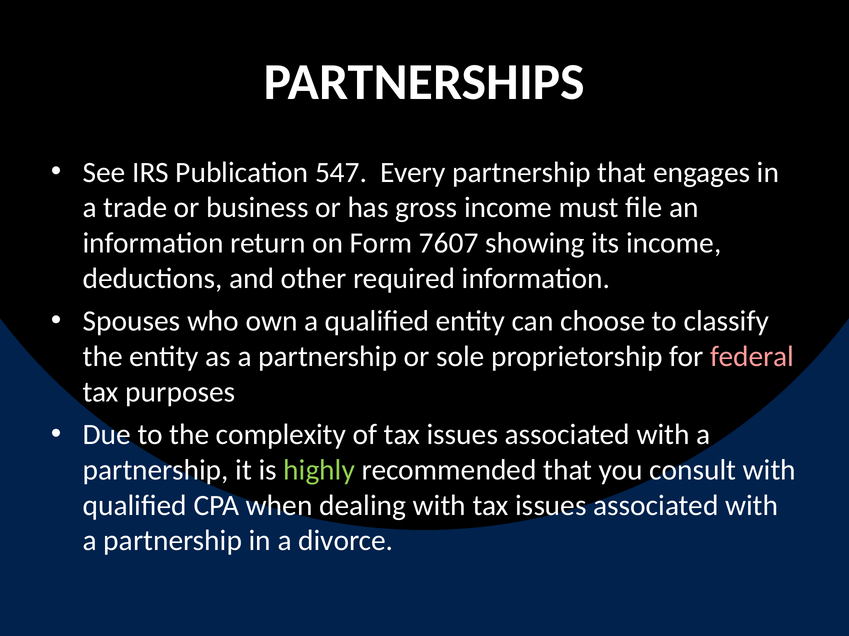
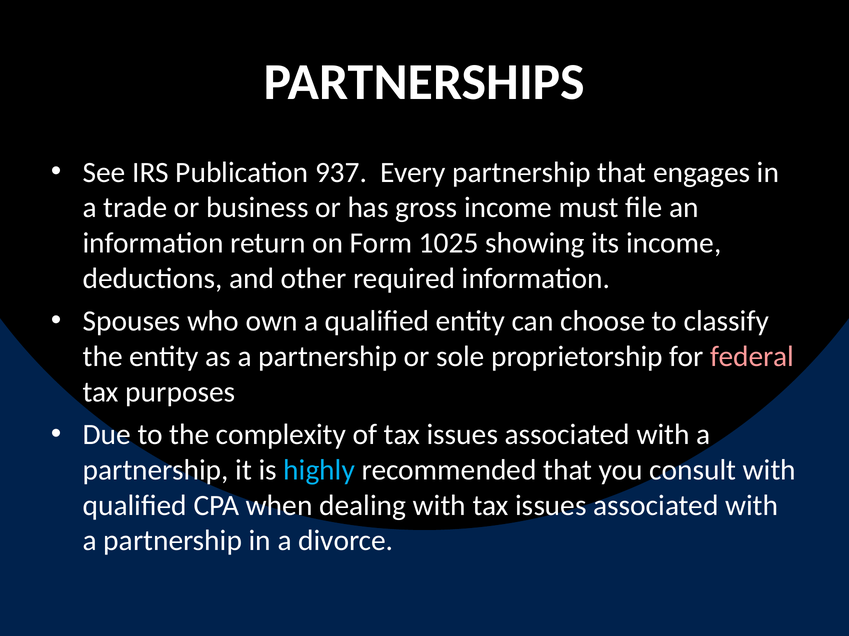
547: 547 -> 937 (341, 173)
7607: 7607 -> 1025 (449, 243)
highly colour: light green -> light blue (319, 471)
